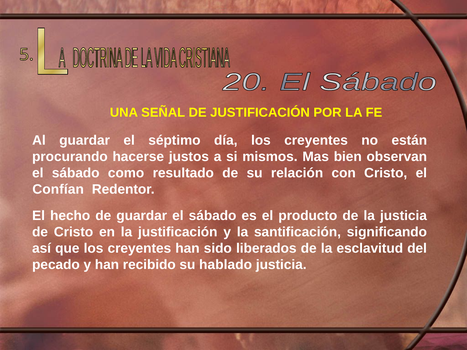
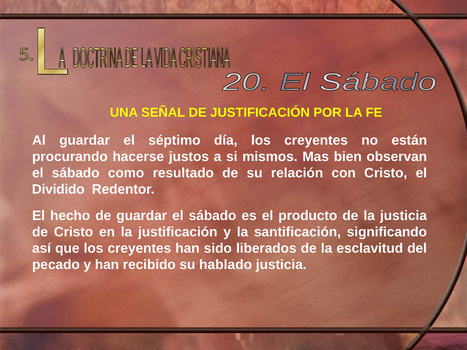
Confían: Confían -> Dividido (58, 190)
